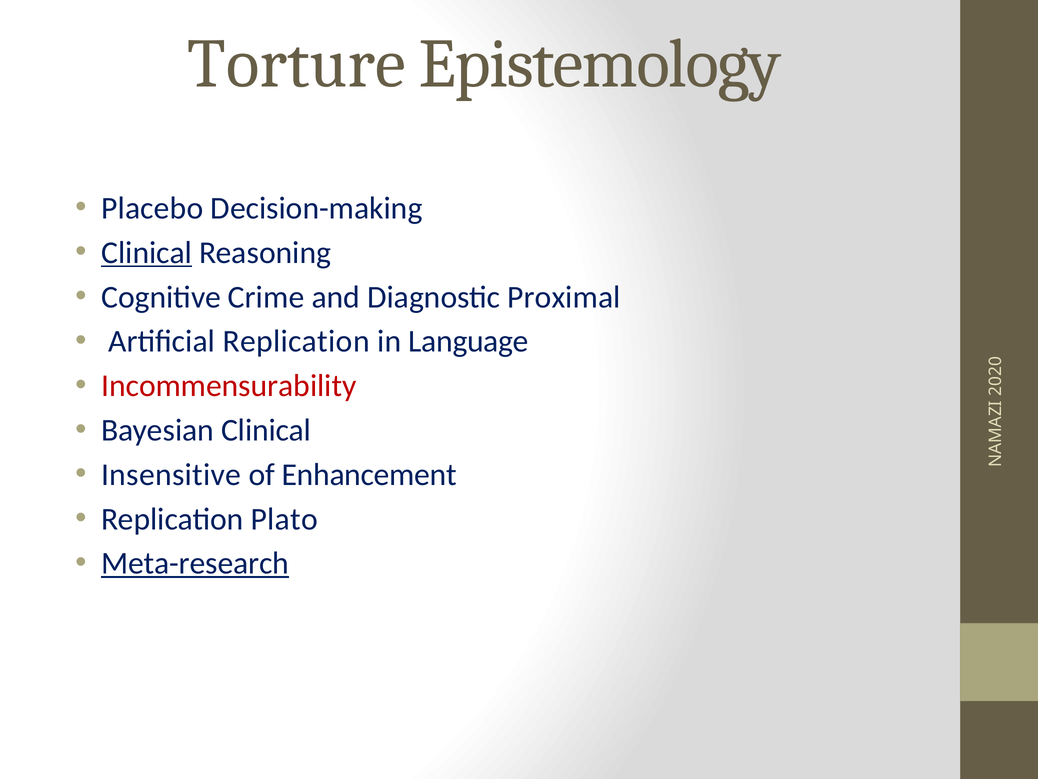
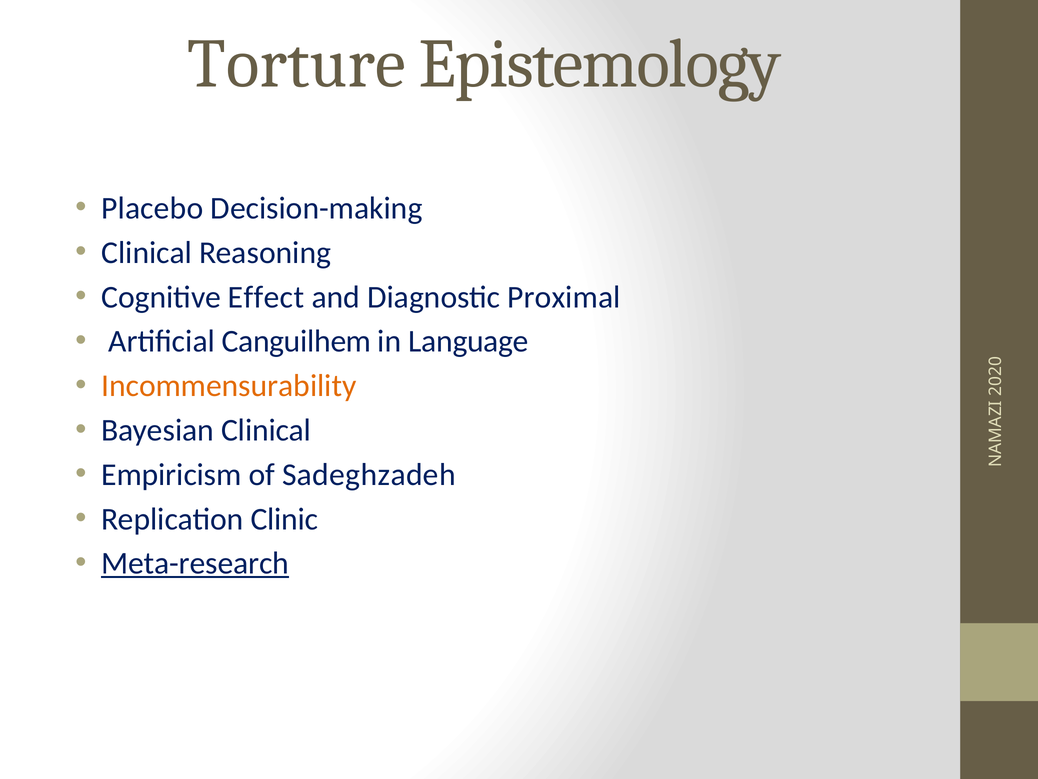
Clinical underline: present -> none (147, 252)
Crime: Crime -> Effect (266, 297)
Artificial Replication: Replication -> Canguilhem (296, 341)
Incommensurability colour: red -> orange (229, 386)
Insensitive: Insensitive -> Empiricism (171, 474)
Enhancement: Enhancement -> Sadeghzadeh (369, 474)
Plato: Plato -> Clinic (284, 519)
